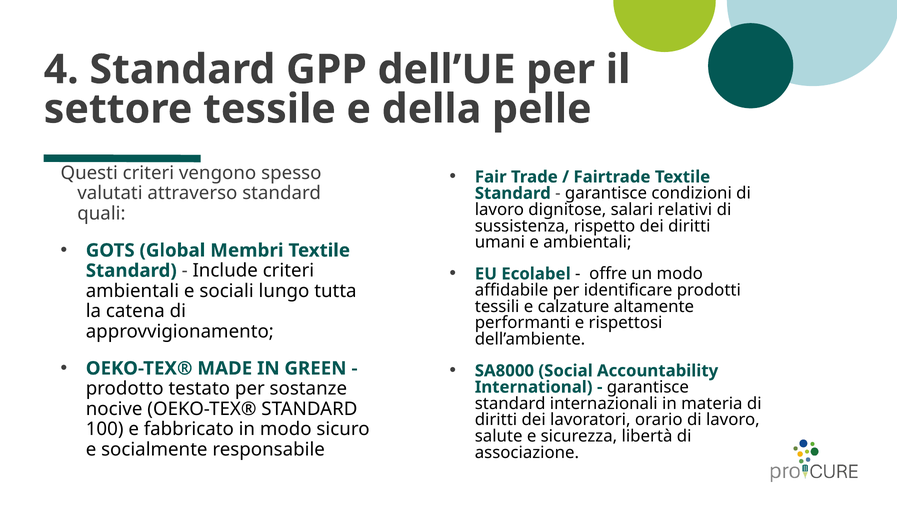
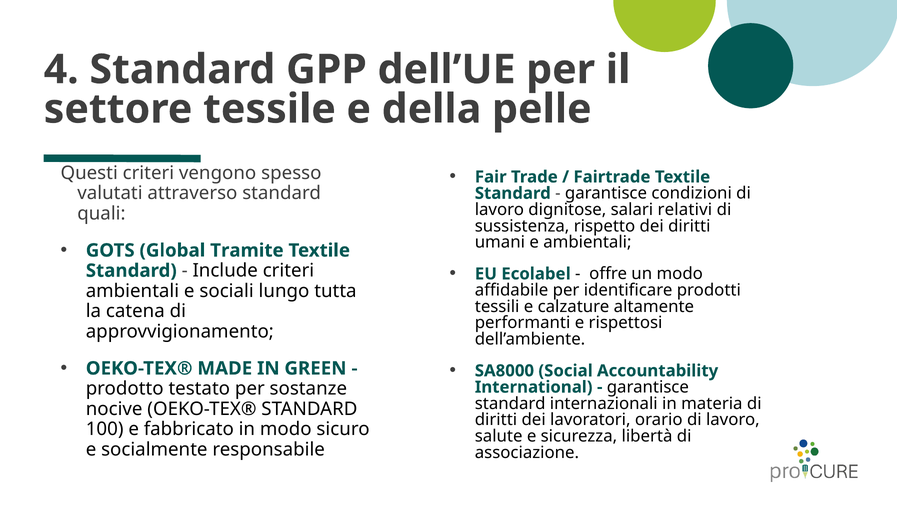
Membri: Membri -> Tramite (247, 250)
